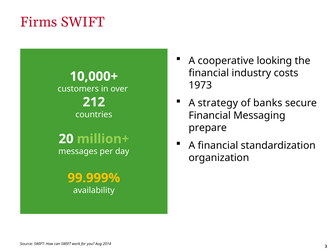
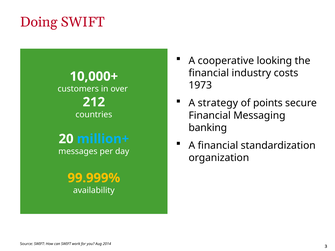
Firms: Firms -> Doing (39, 22)
banks: banks -> points (268, 103)
prepare: prepare -> banking (208, 128)
million+ colour: light green -> light blue (103, 139)
